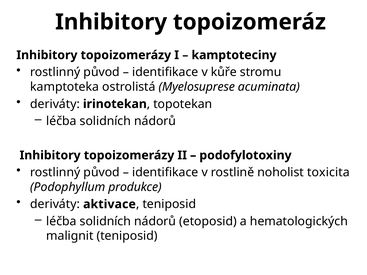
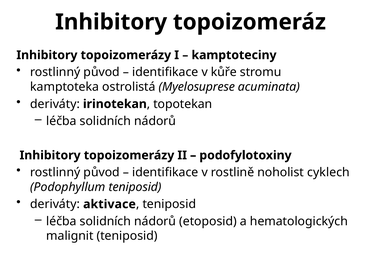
toxicita: toxicita -> cyklech (328, 173)
Podophyllum produkce: produkce -> teniposid (135, 187)
